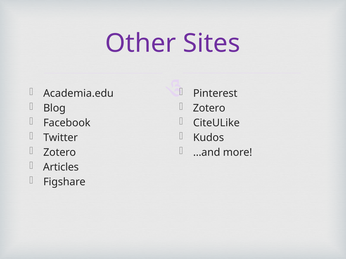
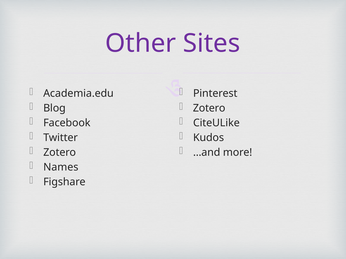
Articles: Articles -> Names (61, 167)
